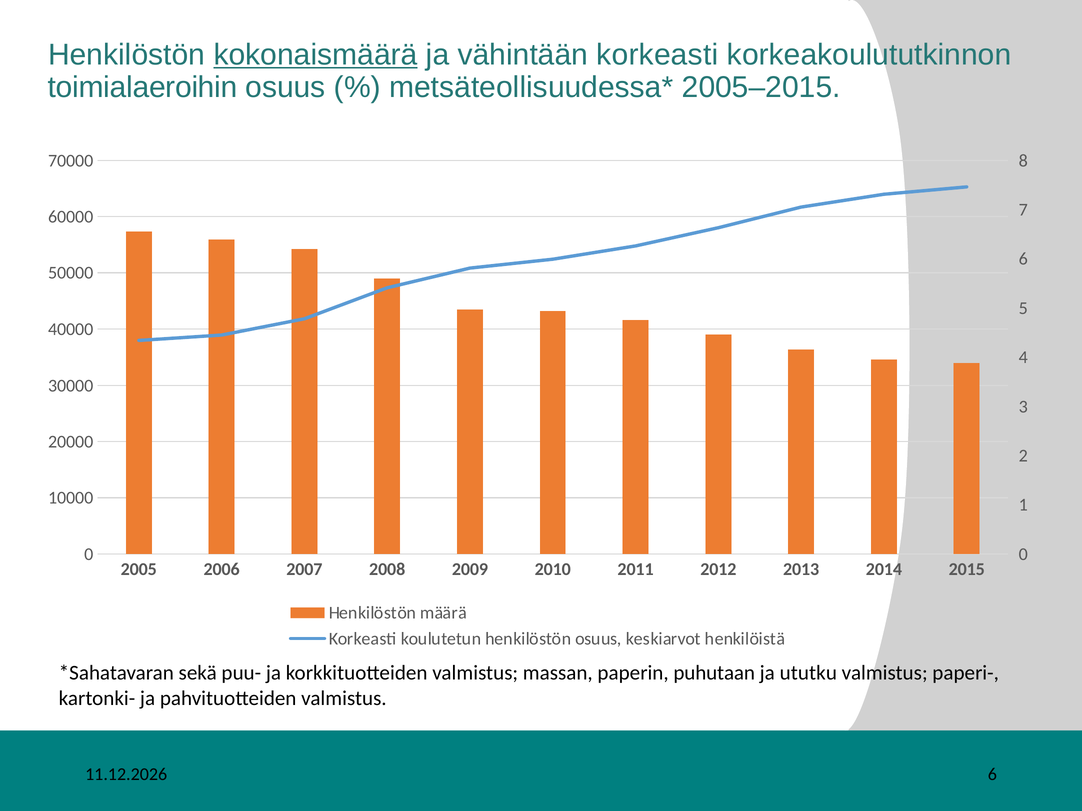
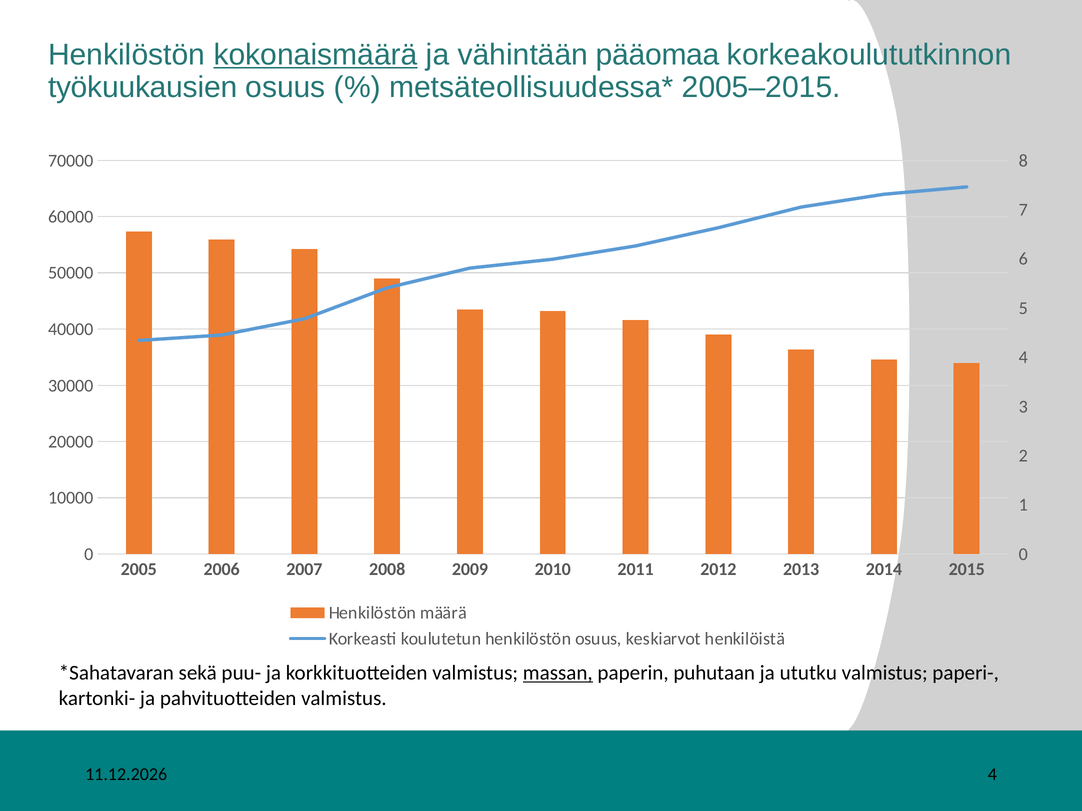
vähintään korkeasti: korkeasti -> pääomaa (658, 55)
toimialaeroihin: toimialaeroihin -> työkuukausien (143, 87)
massan underline: none -> present (558, 673)
6: 6 -> 4 (992, 775)
